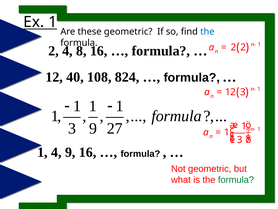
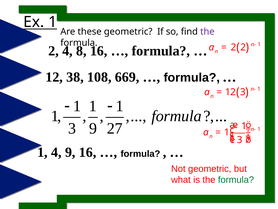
the colour: blue -> purple (207, 32)
40: 40 -> 38 (75, 77)
824: 824 -> 669 (127, 77)
